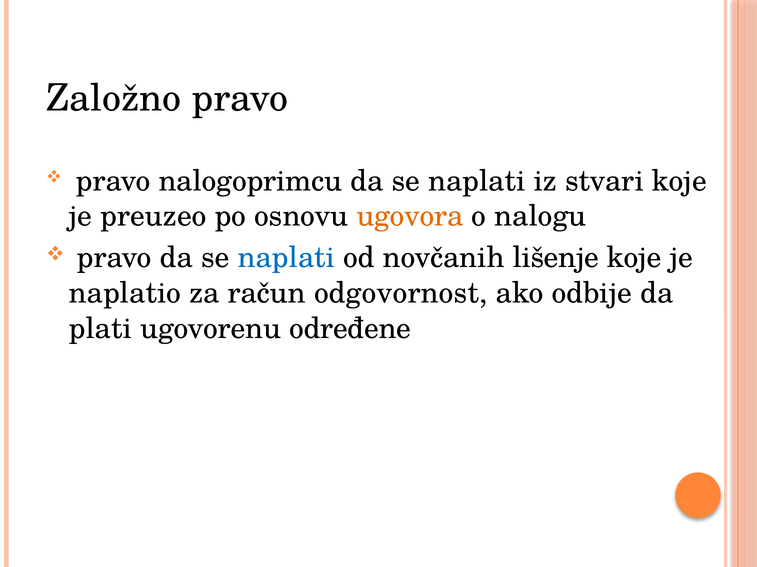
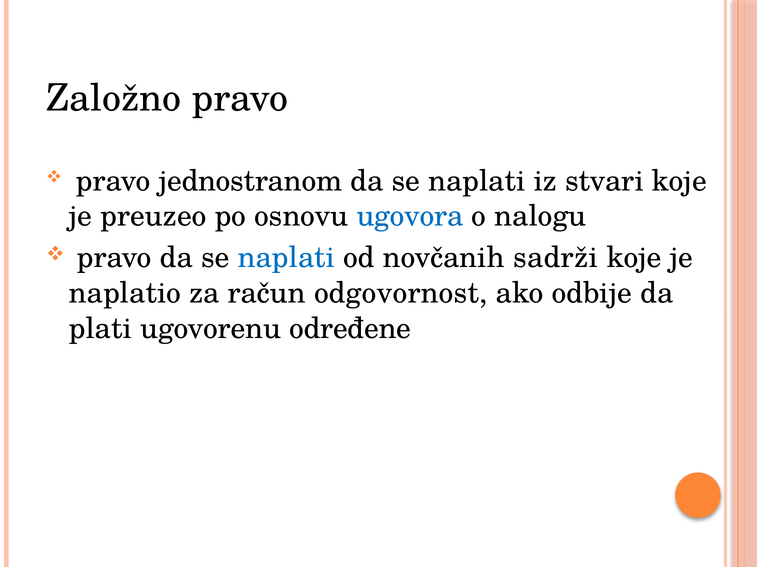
nalogoprimcu: nalogoprimcu -> jednostranom (250, 181)
ugovora colour: orange -> blue (410, 216)
lišenje: lišenje -> sadrži (556, 258)
